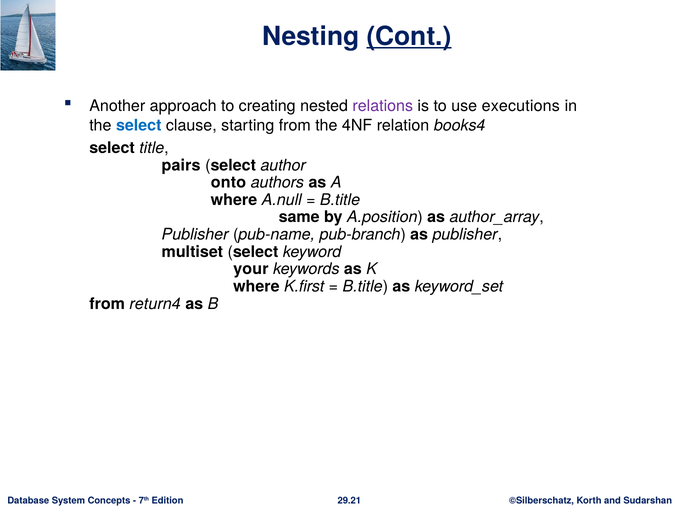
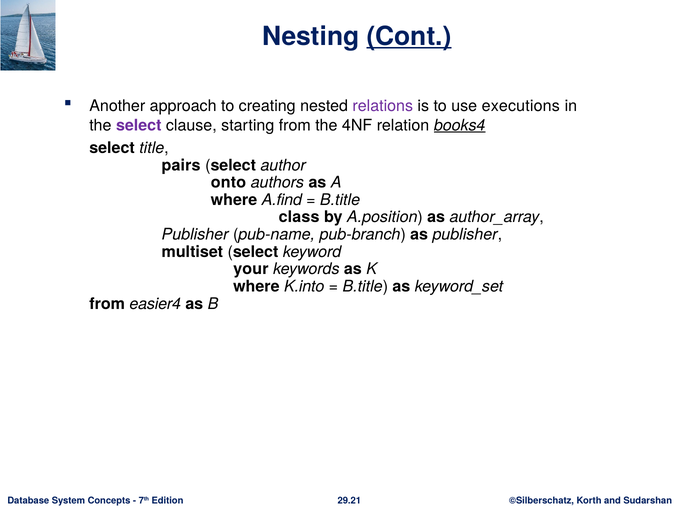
select colour: blue -> purple (139, 125)
books4 underline: none -> present (460, 125)
A.null: A.null -> A.find (282, 200)
same: same -> class (299, 217)
K.first: K.first -> K.into (304, 287)
return4: return4 -> easier4 (155, 304)
